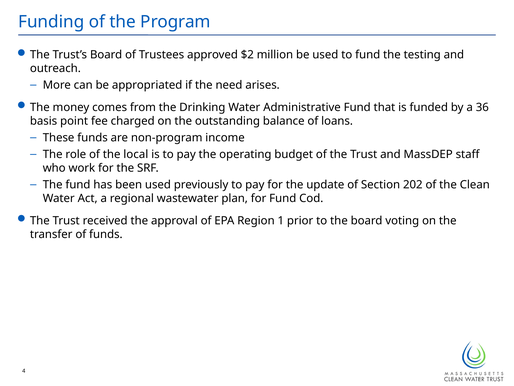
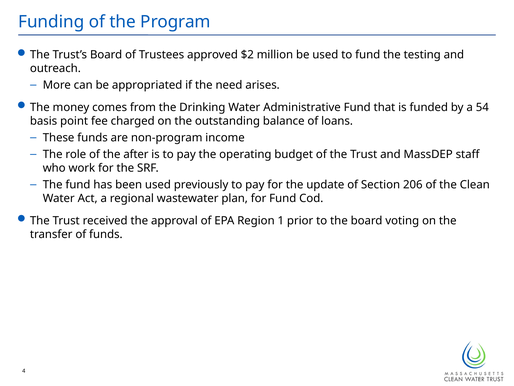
36: 36 -> 54 (482, 107)
local: local -> after (136, 154)
202: 202 -> 206 (413, 184)
